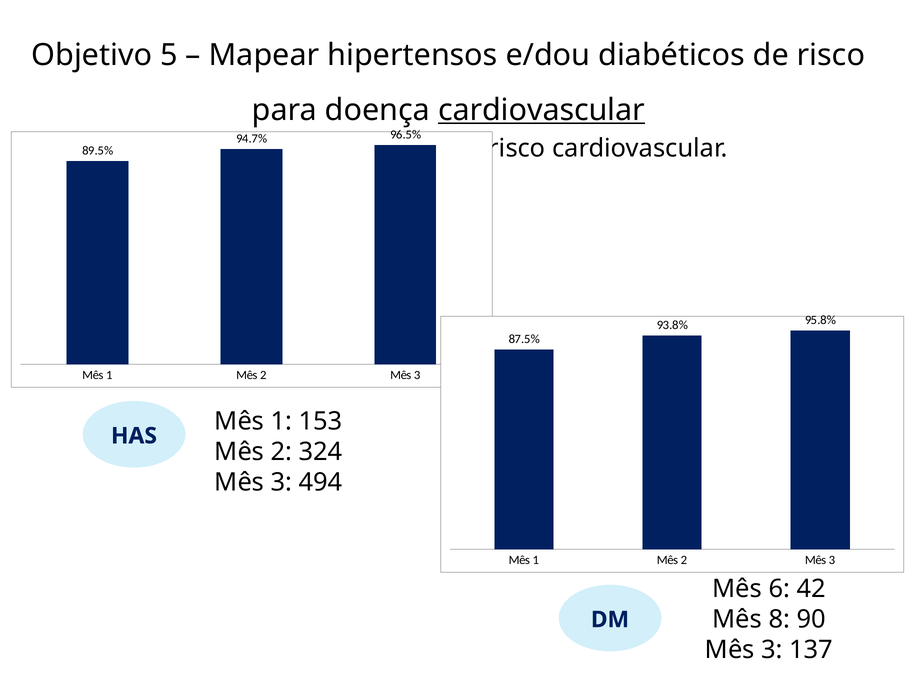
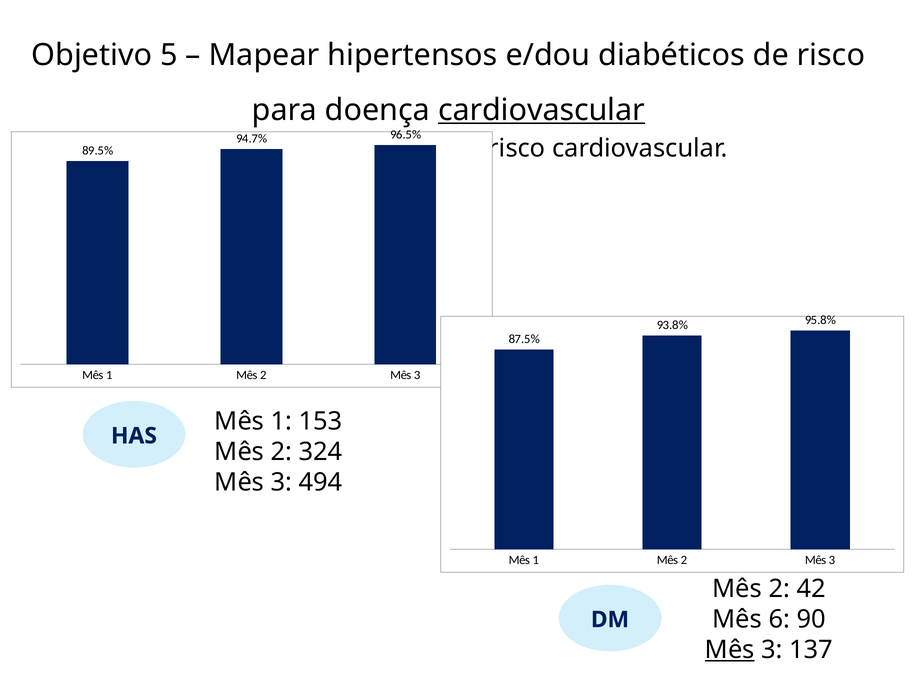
6: 6 -> 2 (779, 589)
8: 8 -> 6 (779, 619)
Mês underline: none -> present (730, 650)
